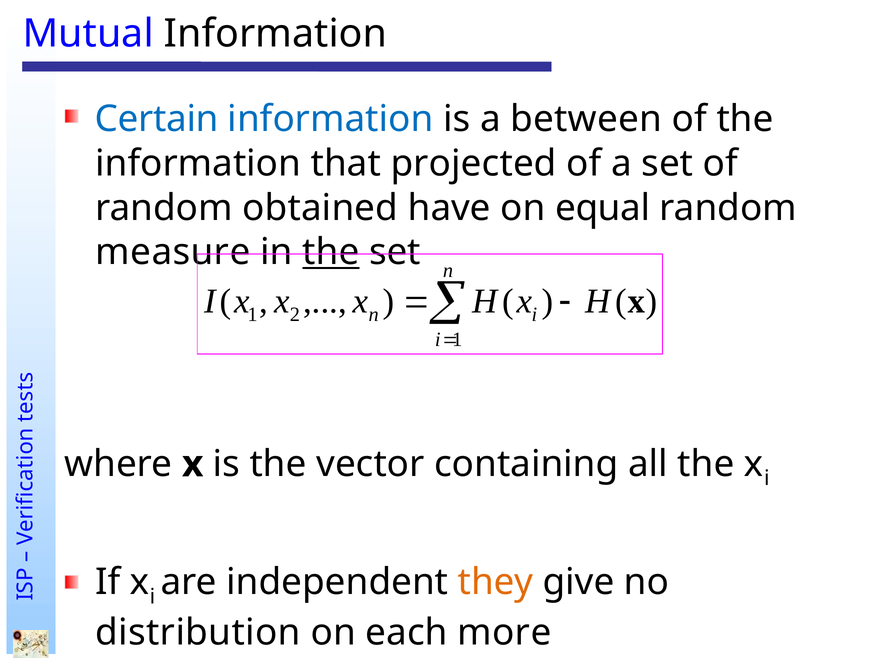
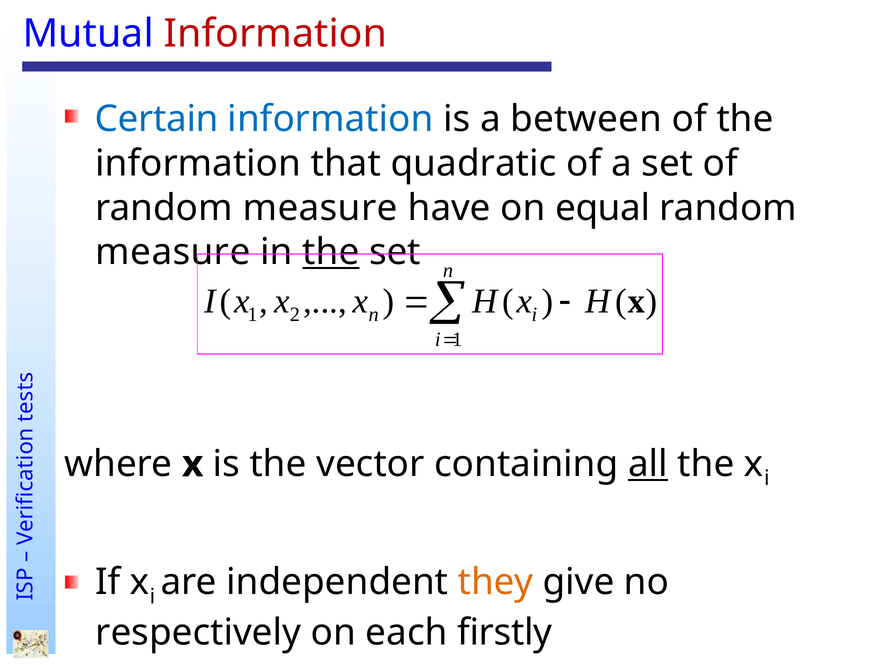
Information colour: black -> red (276, 34)
projected: projected -> quadratic (474, 164)
obtained: obtained -> measure (320, 208)
all underline: none -> present (648, 464)
distribution: distribution -> respectively (198, 633)
more: more -> firstly (505, 633)
